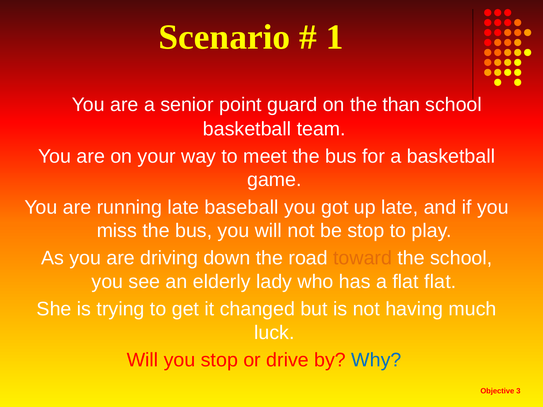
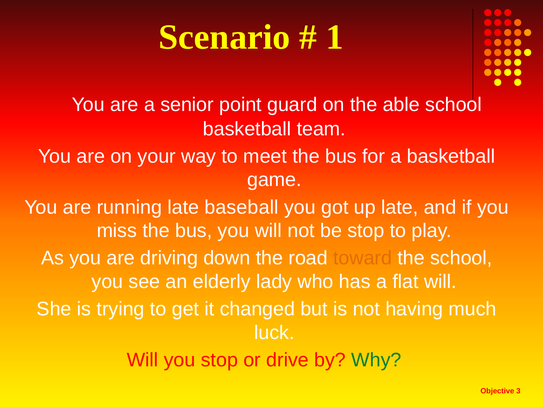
than: than -> able (401, 105)
flat flat: flat -> will (440, 282)
Why colour: blue -> green (376, 360)
